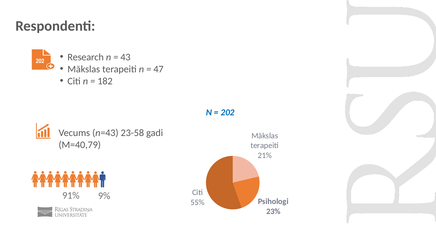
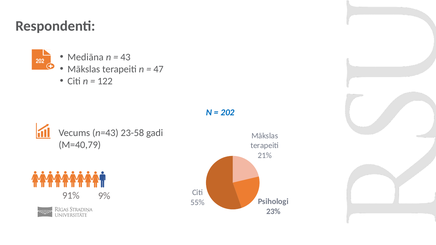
Research: Research -> Mediāna (86, 57)
182: 182 -> 122 (105, 81)
